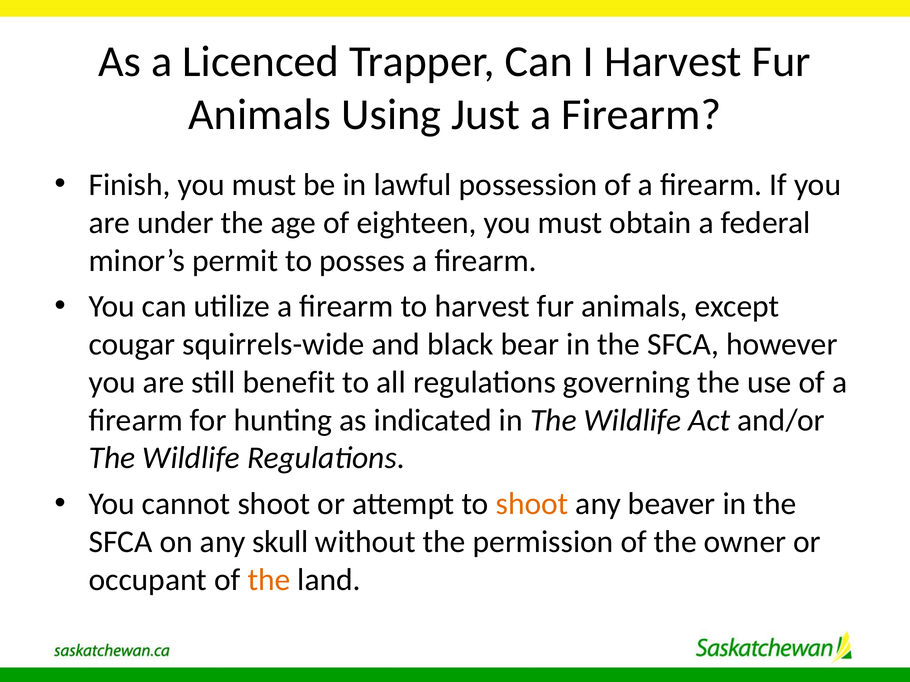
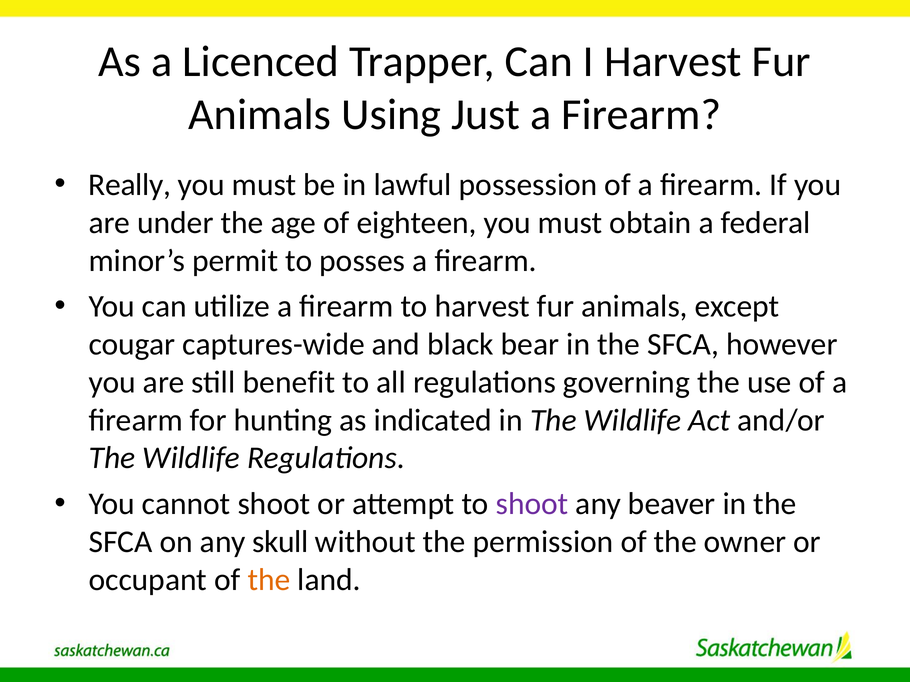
Finish: Finish -> Really (130, 185)
squirrels-wide: squirrels-wide -> captures-wide (274, 345)
shoot colour: orange -> purple (532, 504)
